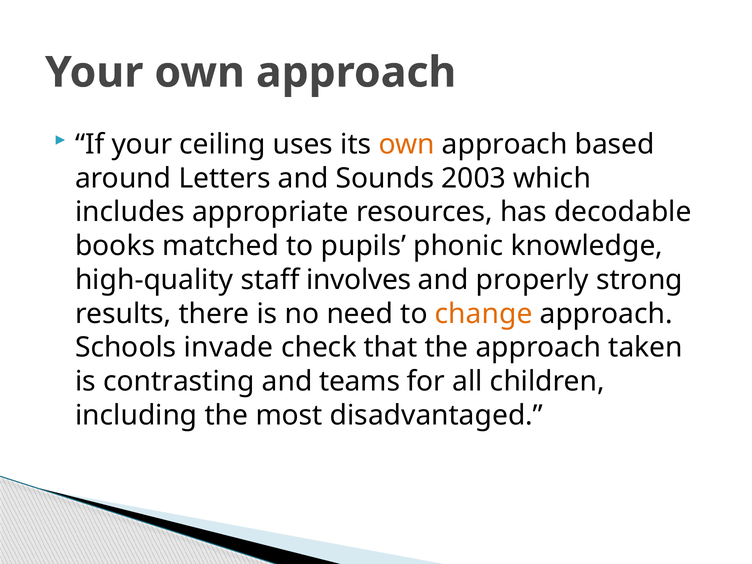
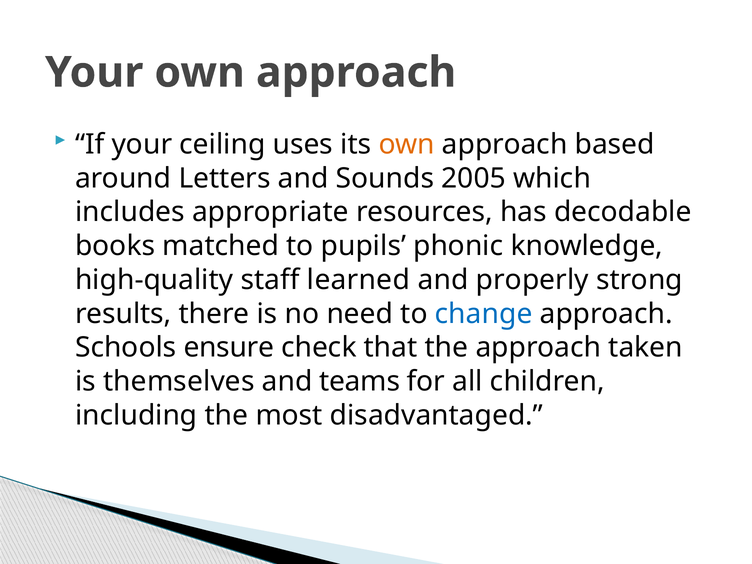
2003: 2003 -> 2005 (474, 178)
involves: involves -> learned (358, 280)
change colour: orange -> blue (484, 314)
invade: invade -> ensure (229, 348)
contrasting: contrasting -> themselves (179, 382)
